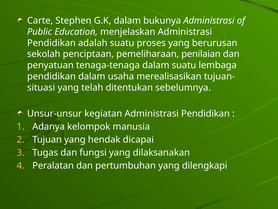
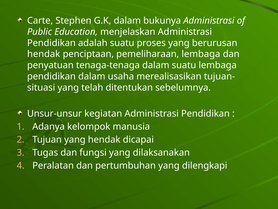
sekolah: sekolah -> hendak (44, 54)
pemeliharaan penilaian: penilaian -> lembaga (201, 54)
